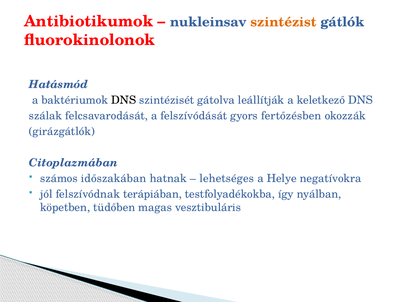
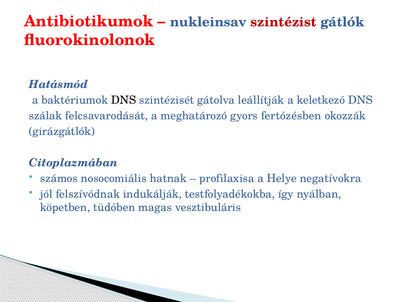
szintézist colour: orange -> red (284, 22)
felszívódását: felszívódását -> meghatározó (194, 116)
időszakában: időszakában -> nosocomiális (114, 179)
lehetséges: lehetséges -> profilaxisa (227, 179)
terápiában: terápiában -> indukálják (152, 194)
